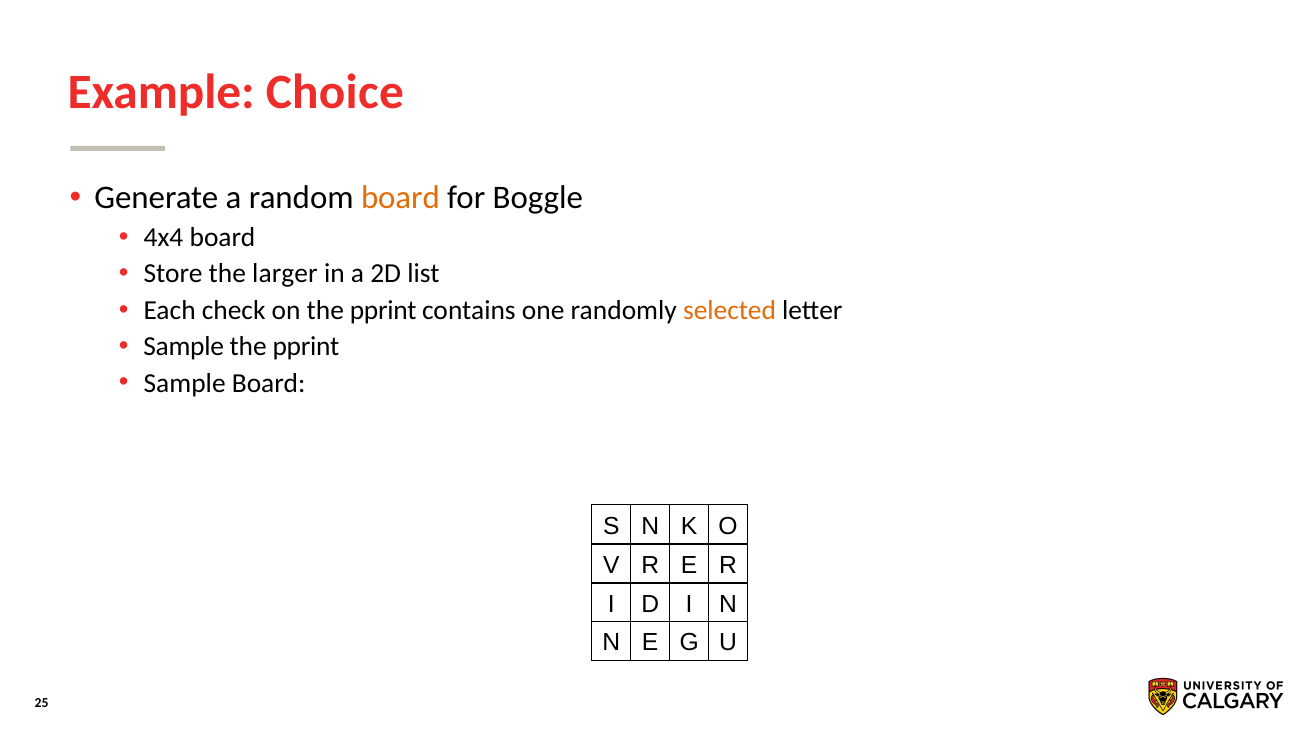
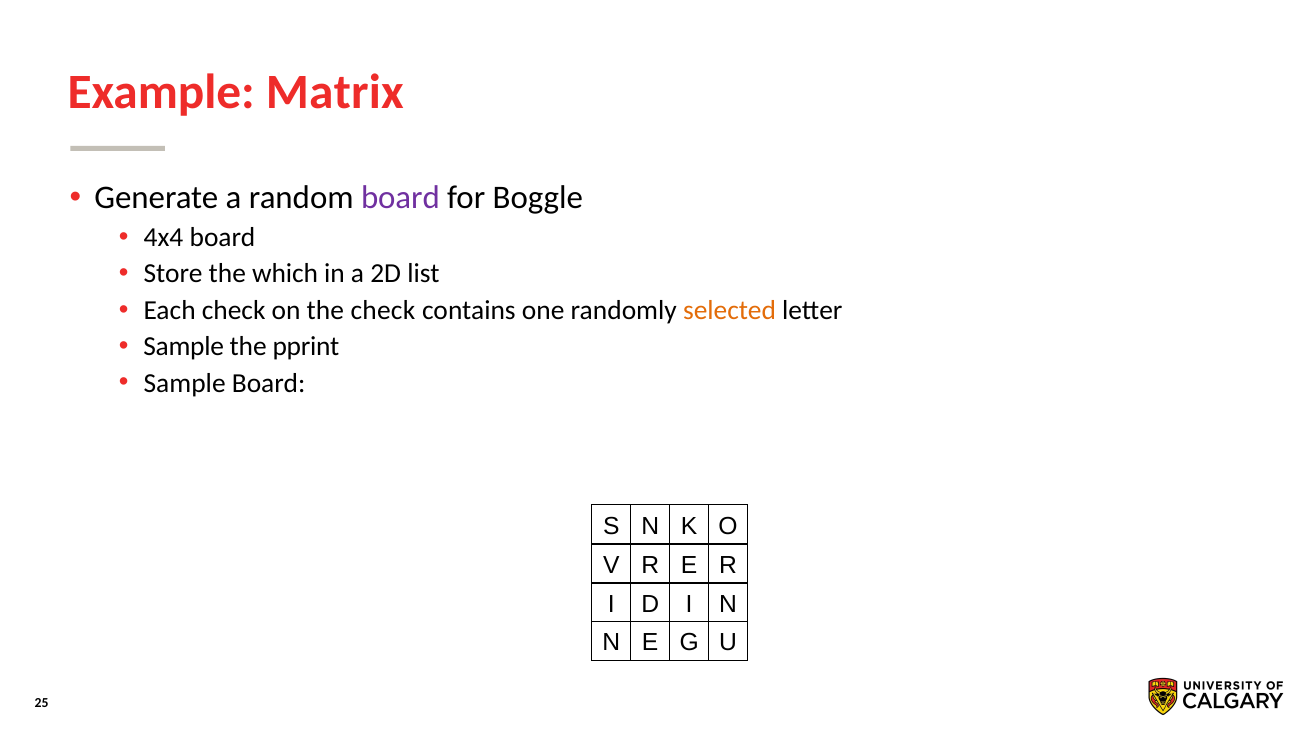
Choice: Choice -> Matrix (335, 92)
board colour: orange -> purple (400, 198)
larger: larger -> which (285, 274)
on the pprint: pprint -> check (383, 310)
